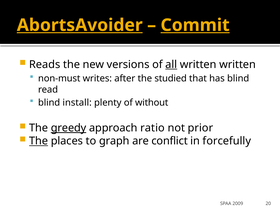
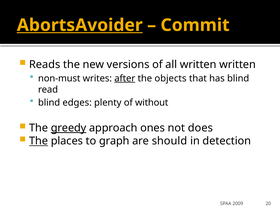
Commit underline: present -> none (195, 25)
all underline: present -> none (171, 64)
after underline: none -> present (125, 78)
studied: studied -> objects (171, 78)
install: install -> edges (77, 103)
ratio: ratio -> ones (153, 128)
prior: prior -> does (200, 128)
conflict: conflict -> should (169, 141)
forcefully: forcefully -> detection (227, 141)
